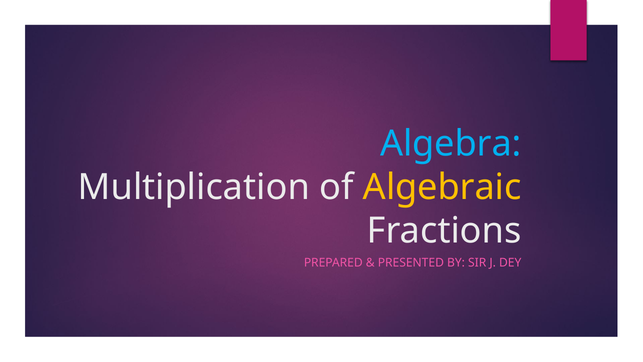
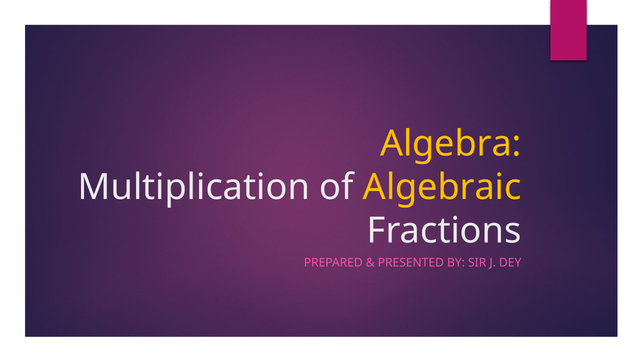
Algebra colour: light blue -> yellow (451, 144)
